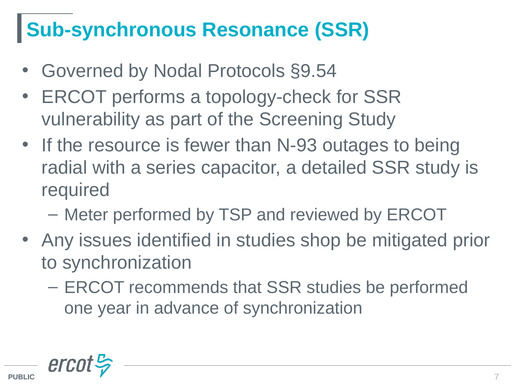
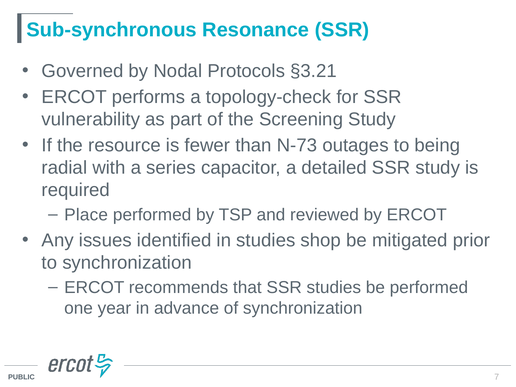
§9.54: §9.54 -> §3.21 (314, 71)
N-93: N-93 -> N-73 (297, 145)
Meter: Meter -> Place (86, 215)
